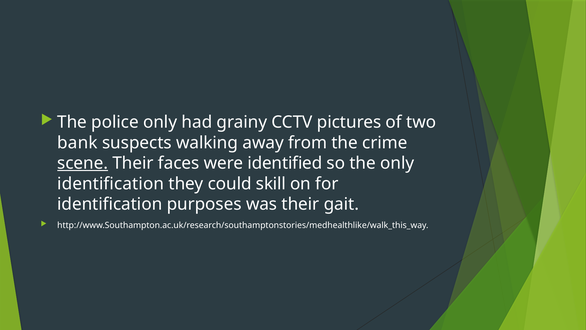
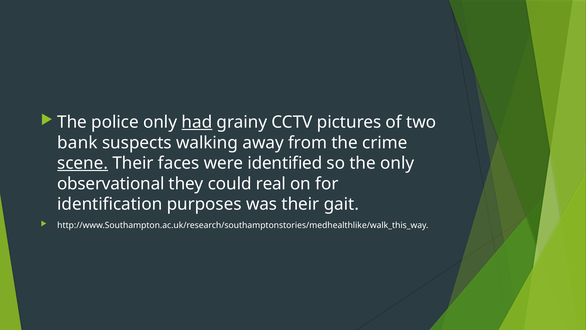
had underline: none -> present (197, 122)
identification: identification -> observational (111, 184)
skill: skill -> real (271, 184)
